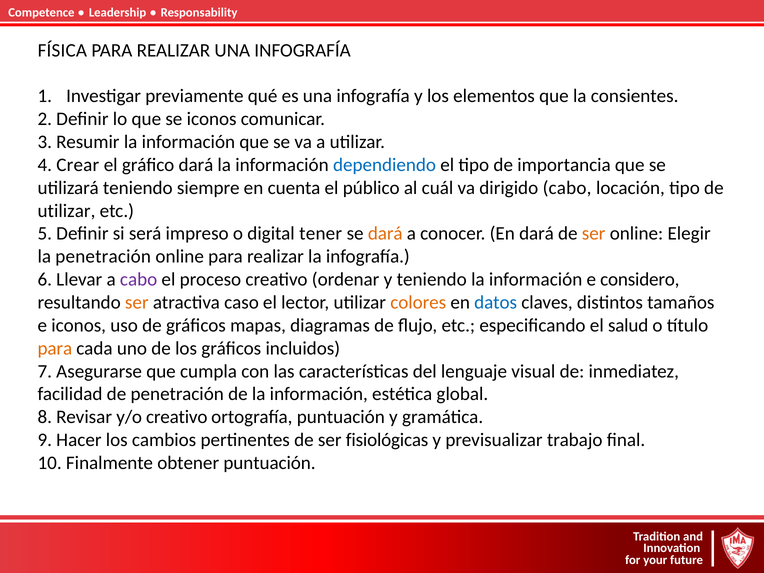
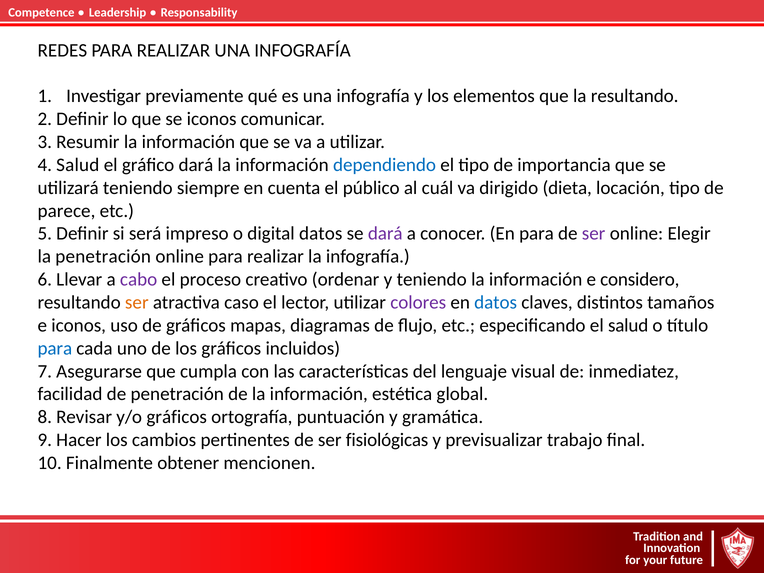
FÍSICA: FÍSICA -> REDES (62, 50)
la consientes: consientes -> resultando (635, 96)
4 Crear: Crear -> Salud (78, 165)
dirigido cabo: cabo -> dieta (567, 188)
utilizar: utilizar -> parece (66, 211)
digital tener: tener -> datos (321, 234)
dará colour: orange -> purple (385, 234)
En dará: dará -> para (536, 234)
ser colour: orange -> purple (594, 234)
colores colour: orange -> purple (418, 302)
para colour: orange -> blue (55, 348)
y/o creativo: creativo -> gráficos (177, 417)
obtener puntuación: puntuación -> mencionen (269, 463)
